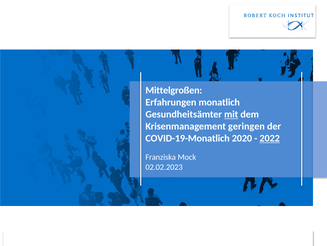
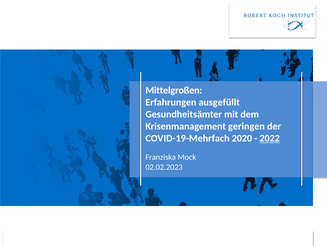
monatlich: monatlich -> ausgefüllt (219, 102)
mit underline: present -> none (231, 114)
COVID-19-Monatlich: COVID-19-Monatlich -> COVID-19-Mehrfach (187, 138)
